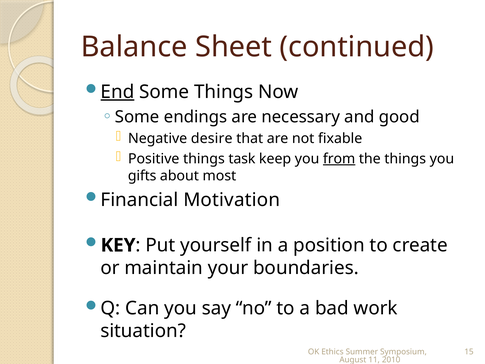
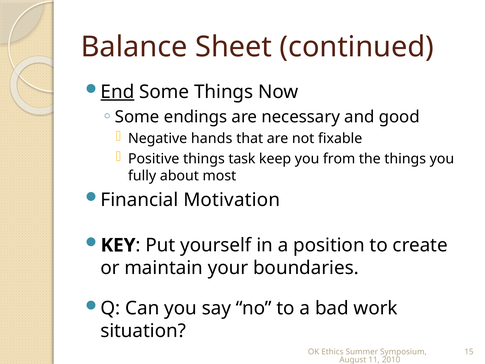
desire: desire -> hands (212, 138)
from underline: present -> none (339, 159)
gifts: gifts -> fully (142, 176)
